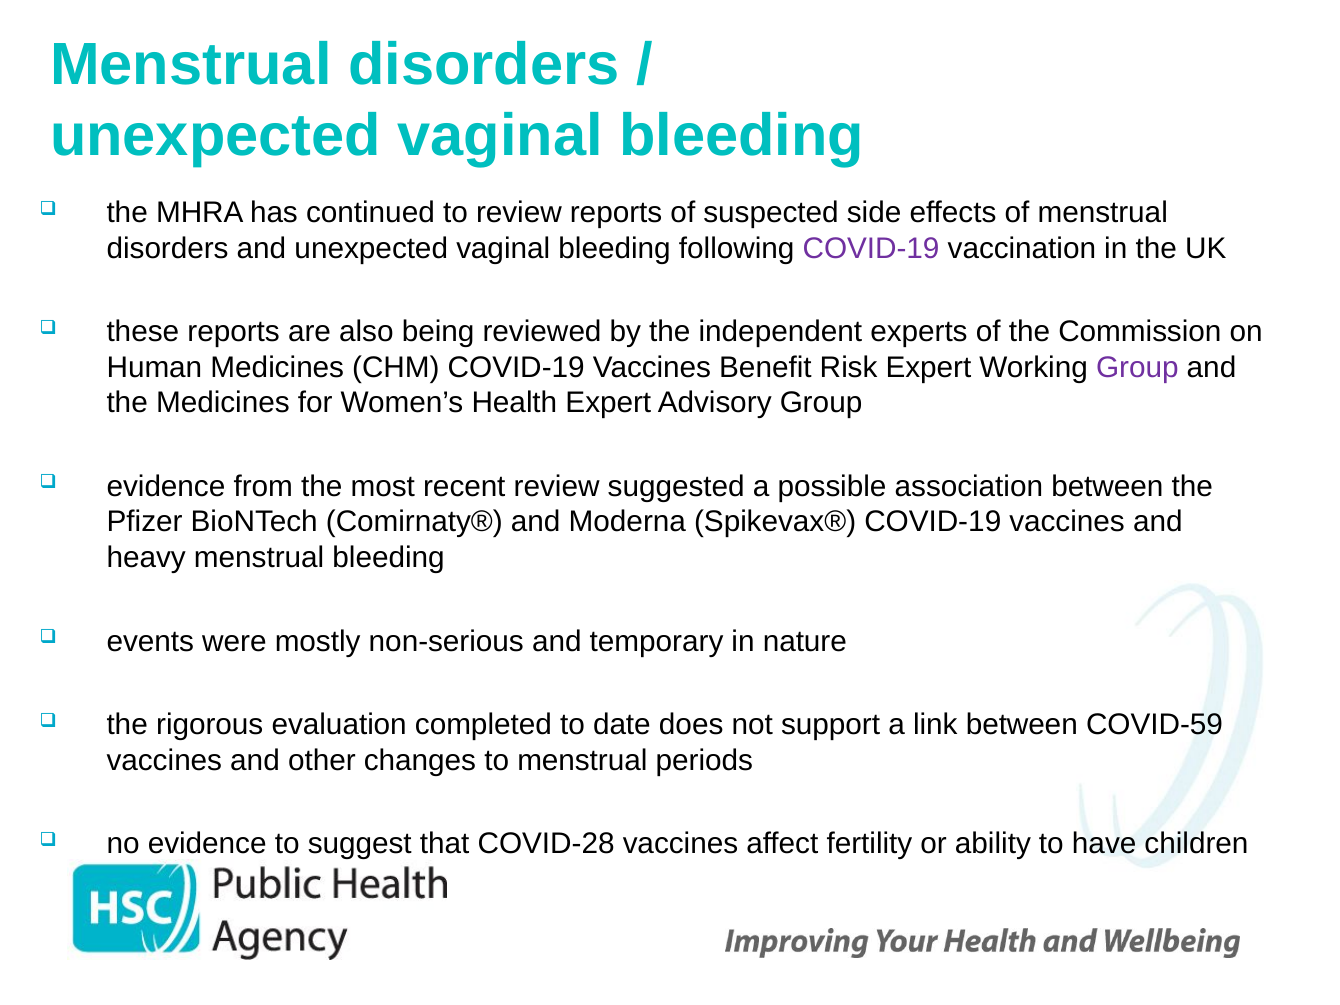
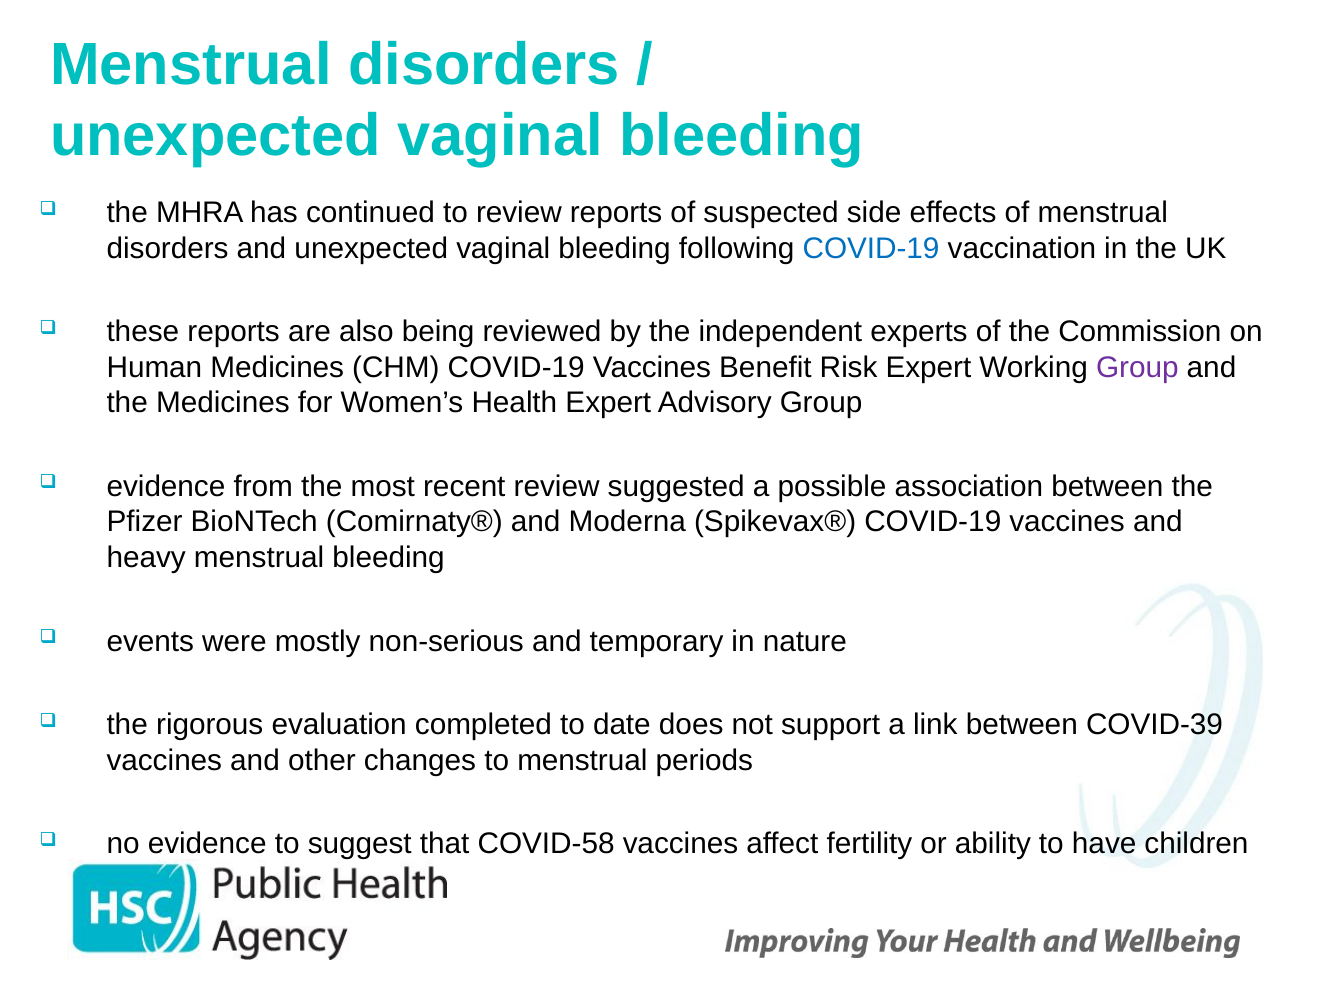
COVID-19 colour: purple -> blue (871, 248)
COVID-59: COVID-59 -> COVID-39 (1154, 725)
COVID-28: COVID-28 -> COVID-58 (546, 844)
